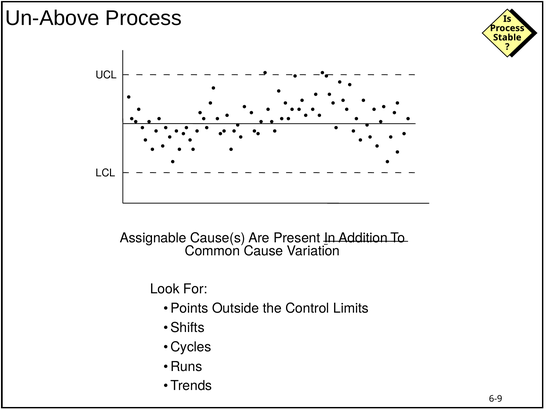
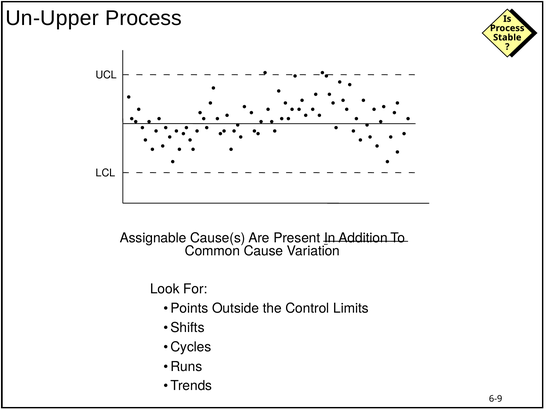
Un-Above: Un-Above -> Un-Upper (52, 18)
